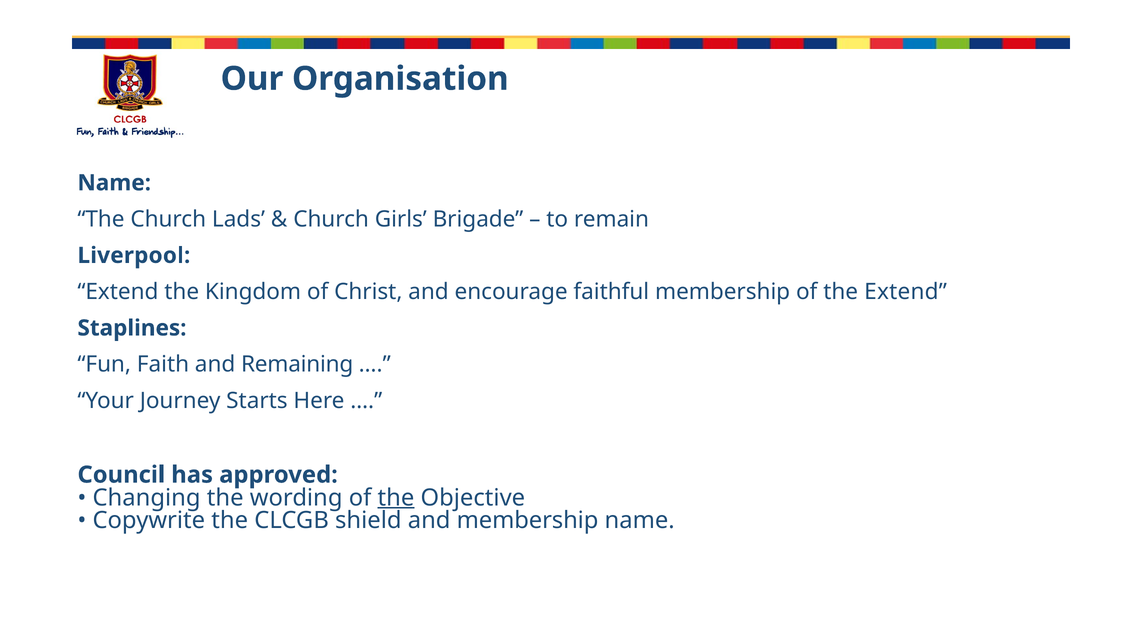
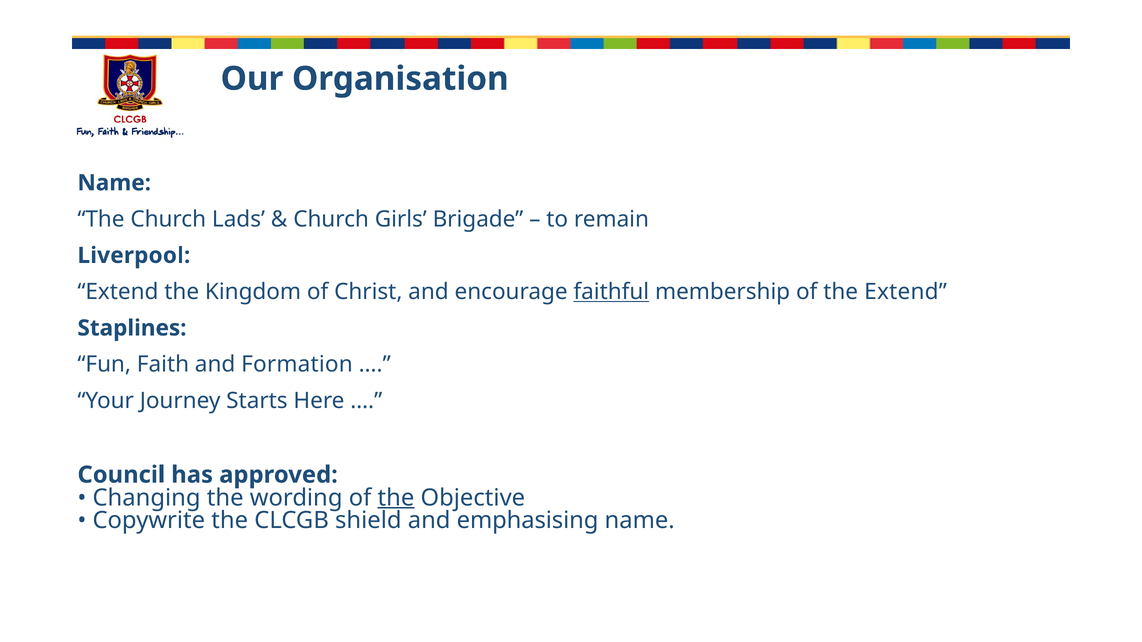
faithful underline: none -> present (611, 292)
Remaining: Remaining -> Formation (297, 365)
and membership: membership -> emphasising (528, 521)
